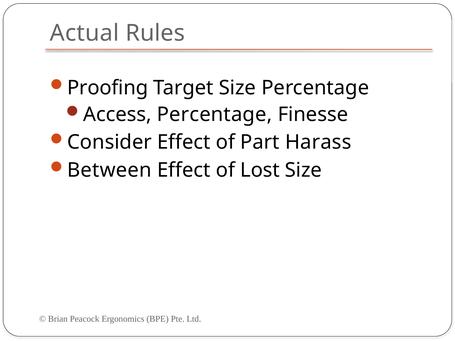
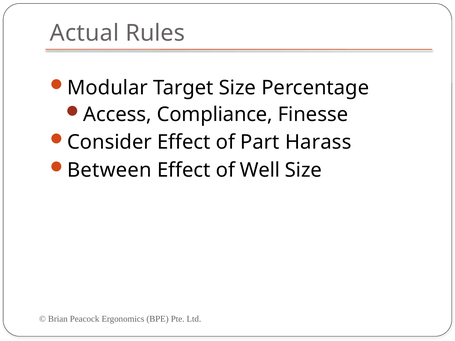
Proofing: Proofing -> Modular (108, 88)
Access Percentage: Percentage -> Compliance (215, 114)
Lost: Lost -> Well (260, 170)
